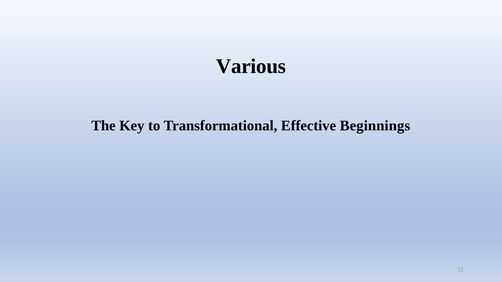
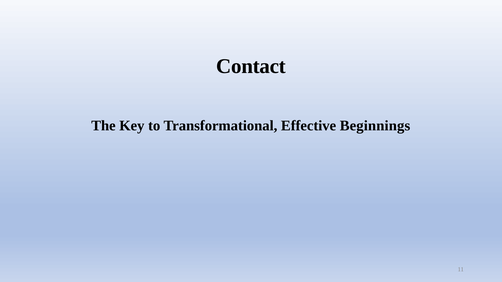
Various: Various -> Contact (251, 66)
